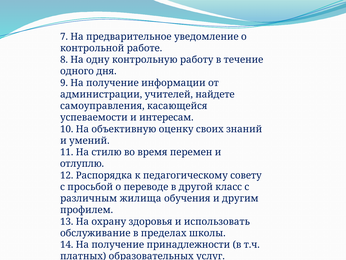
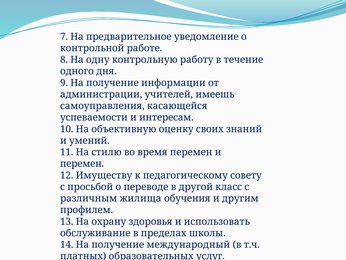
найдете: найдете -> имеешь (215, 94)
отлуплю: отлуплю -> перемен (82, 163)
Распорядка: Распорядка -> Имуществу (104, 175)
принадлежности: принадлежности -> международный (188, 244)
